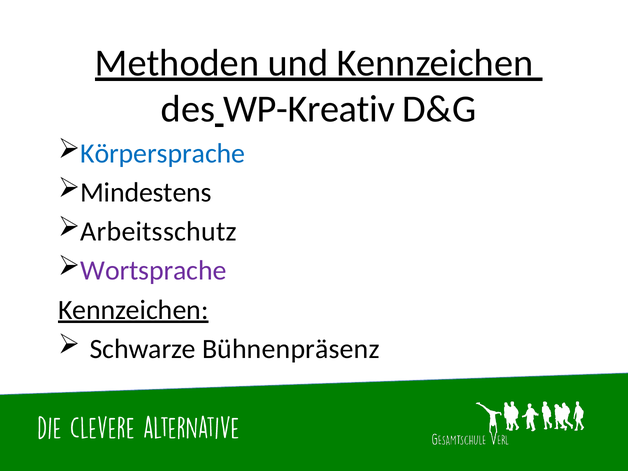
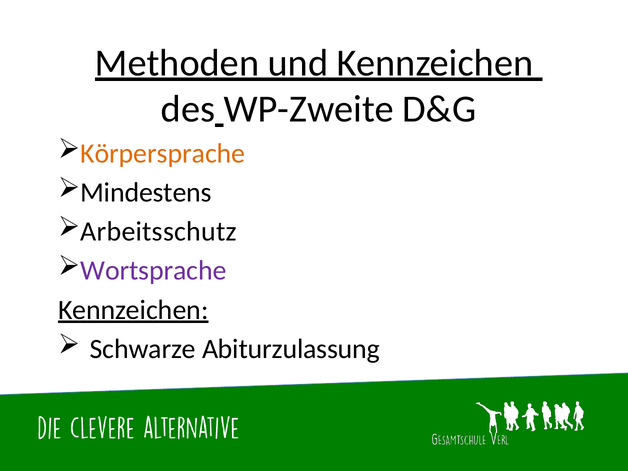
WP-Kreativ: WP-Kreativ -> WP-Zweite (309, 109)
Körpersprache colour: blue -> orange (163, 153)
Bühnenpräsenz: Bühnenpräsenz -> Abiturzulassung (291, 349)
